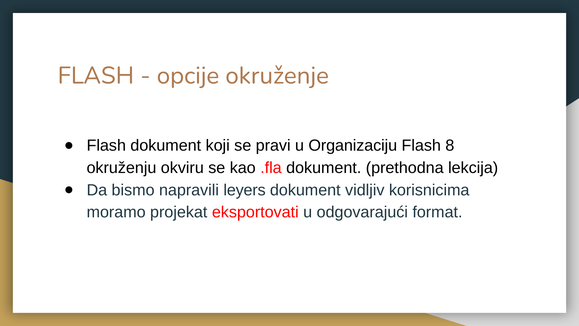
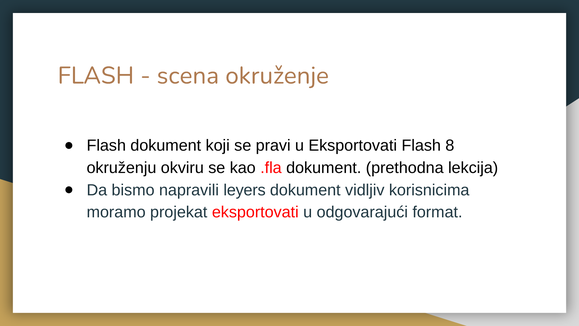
opcije: opcije -> scena (188, 75)
u Organizaciju: Organizaciju -> Eksportovati (353, 146)
